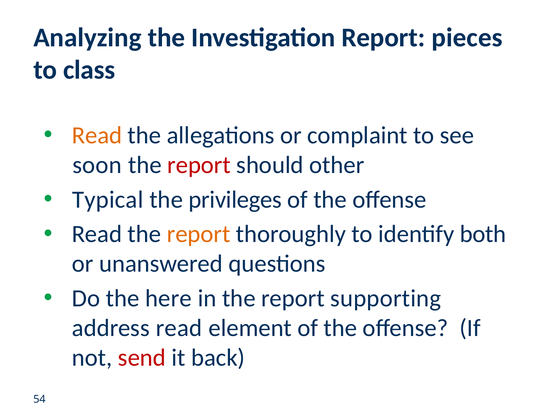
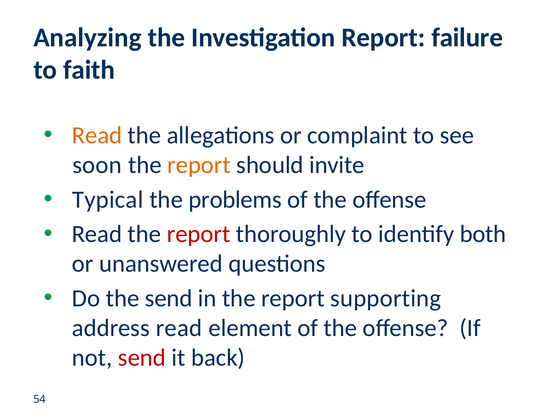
pieces: pieces -> failure (467, 38)
class: class -> faith (89, 70)
report colour: red -> orange (199, 165)
other: other -> invite (337, 165)
privileges: privileges -> problems (235, 200)
report colour: orange -> red (199, 234)
the here: here -> send (169, 298)
